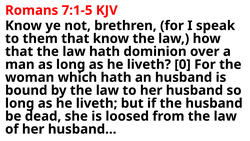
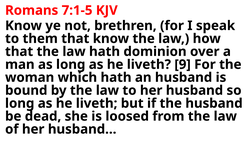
0: 0 -> 9 (183, 64)
